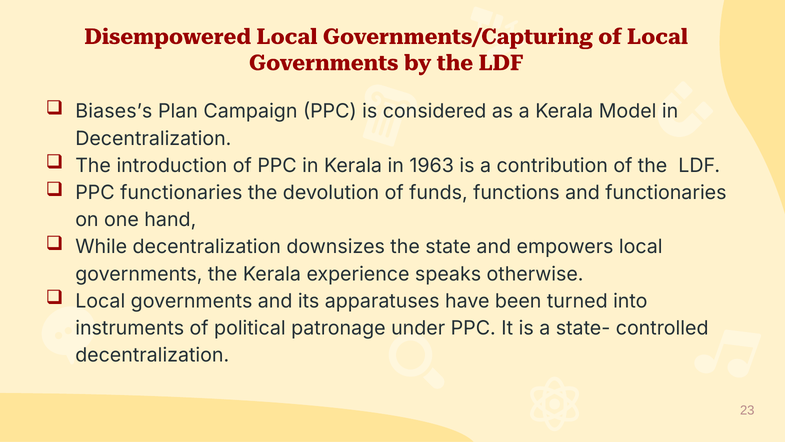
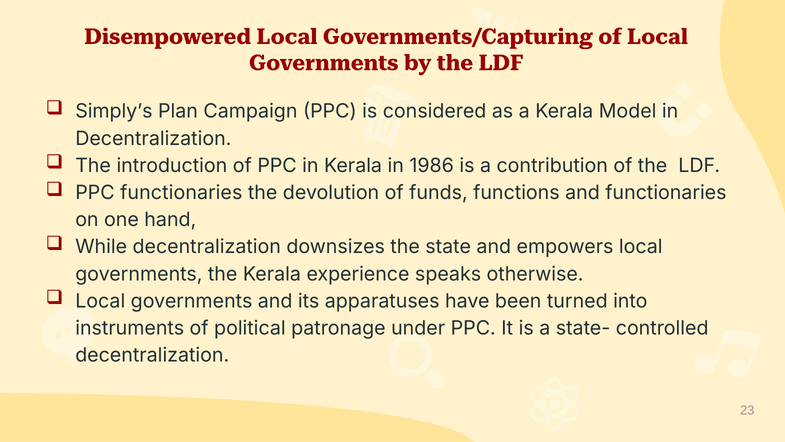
Biases’s: Biases’s -> Simply’s (114, 111)
1963: 1963 -> 1986 (432, 165)
